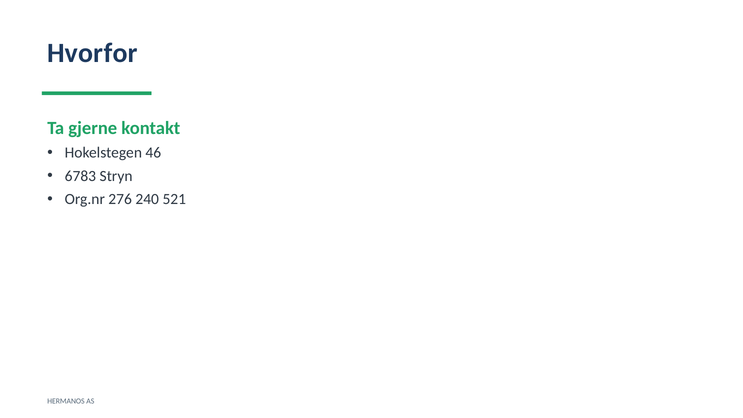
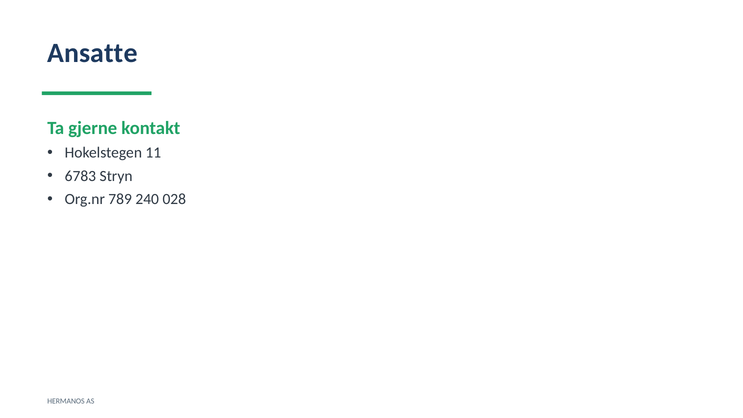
Hvorfor: Hvorfor -> Ansatte (92, 53)
46: 46 -> 11 (153, 153)
276: 276 -> 789 (120, 199)
521: 521 -> 028 (174, 199)
